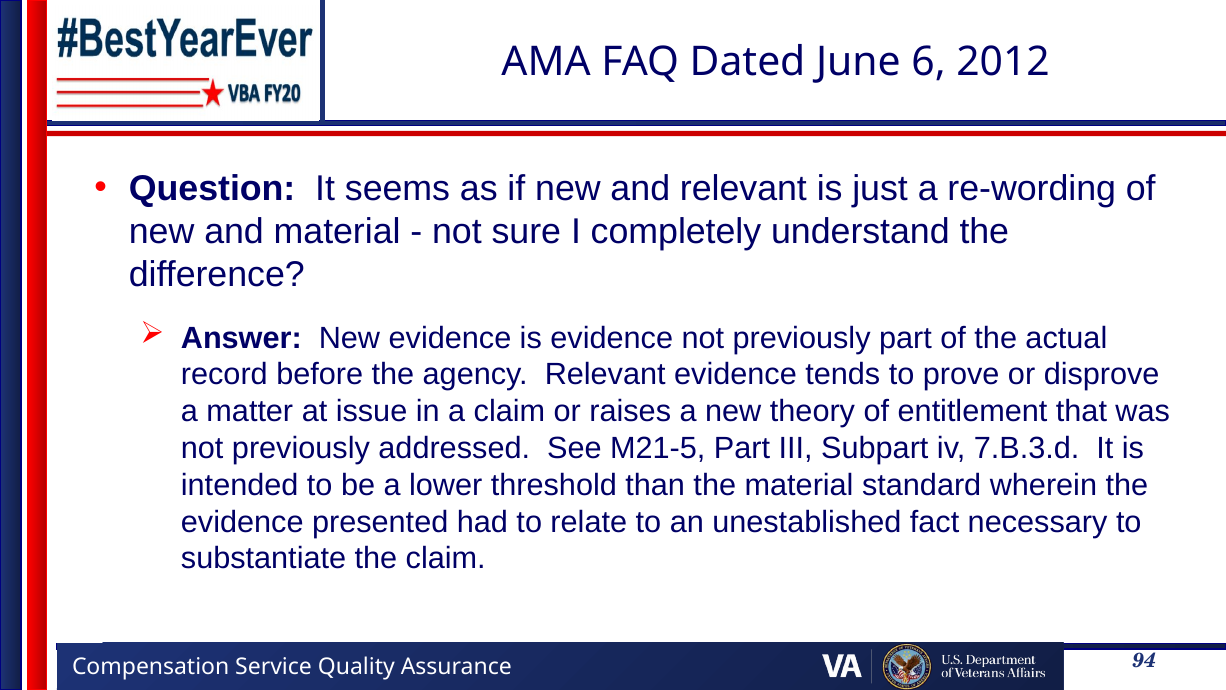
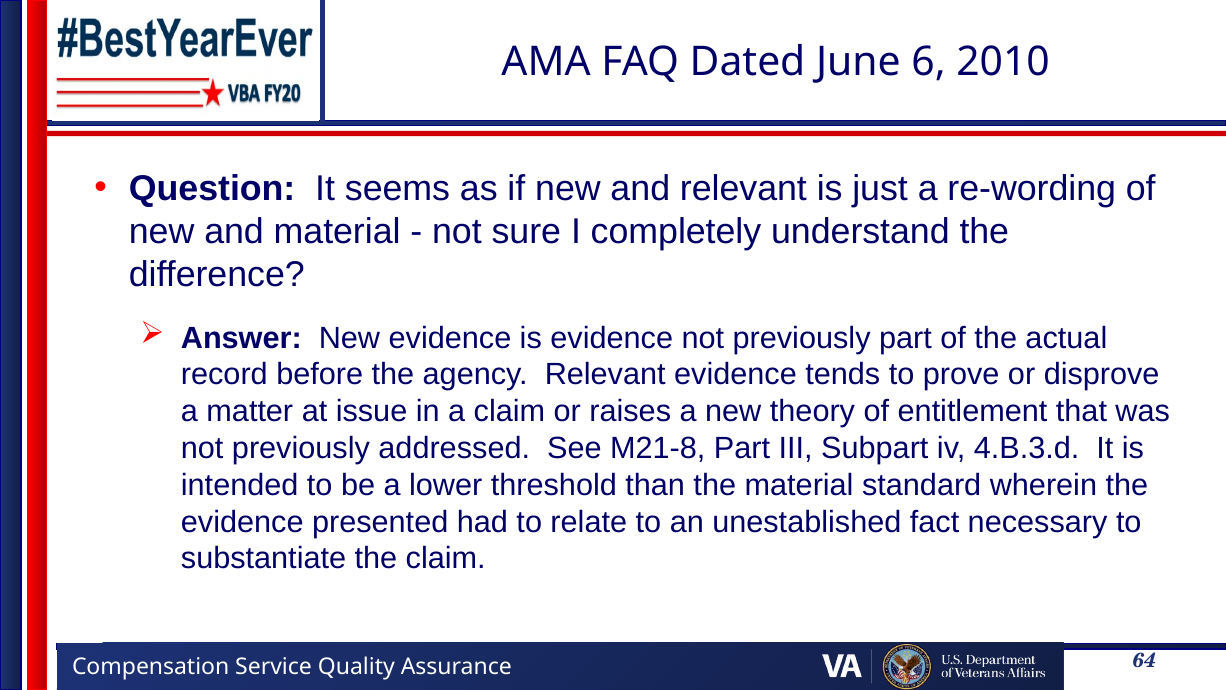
2012: 2012 -> 2010 (1003, 62)
M21-5: M21-5 -> M21-8 (658, 448)
7.B.3.d: 7.B.3.d -> 4.B.3.d (1027, 448)
94: 94 -> 64 (1144, 660)
